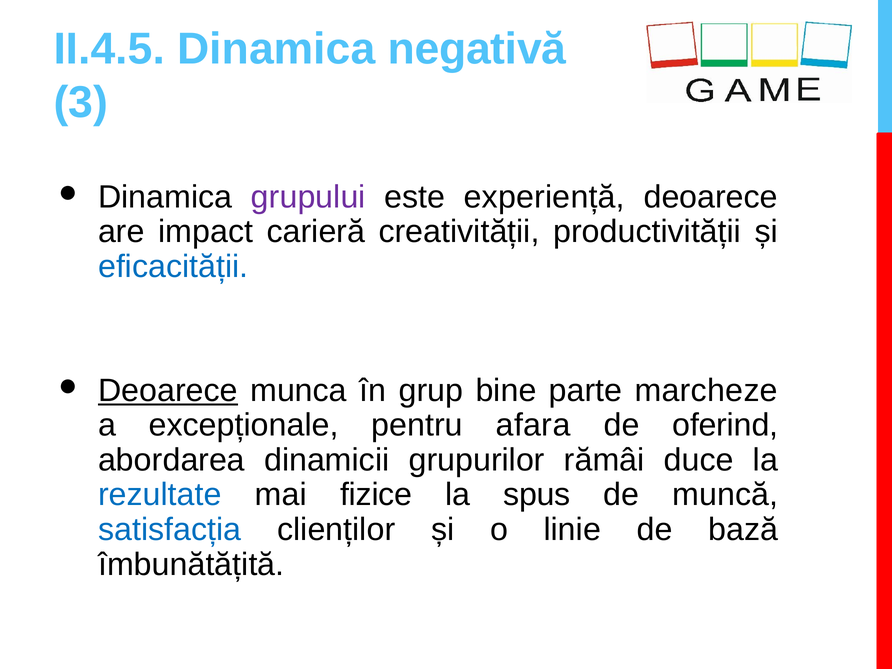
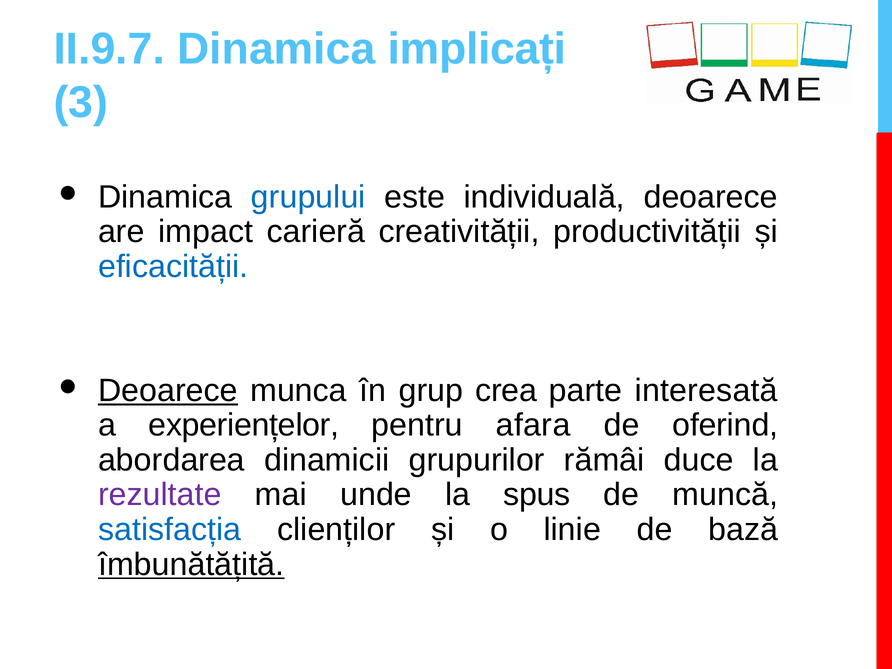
II.4.5: II.4.5 -> II.9.7 (109, 49)
negativă: negativă -> implicați (477, 49)
grupului colour: purple -> blue (308, 197)
experiență: experiență -> individuală (544, 197)
bine: bine -> crea (506, 391)
marcheze: marcheze -> interesată (706, 391)
excepționale: excepționale -> experiențelor (244, 425)
rezultate colour: blue -> purple (160, 495)
fizice: fizice -> unde (376, 495)
îmbunătățită underline: none -> present (191, 564)
